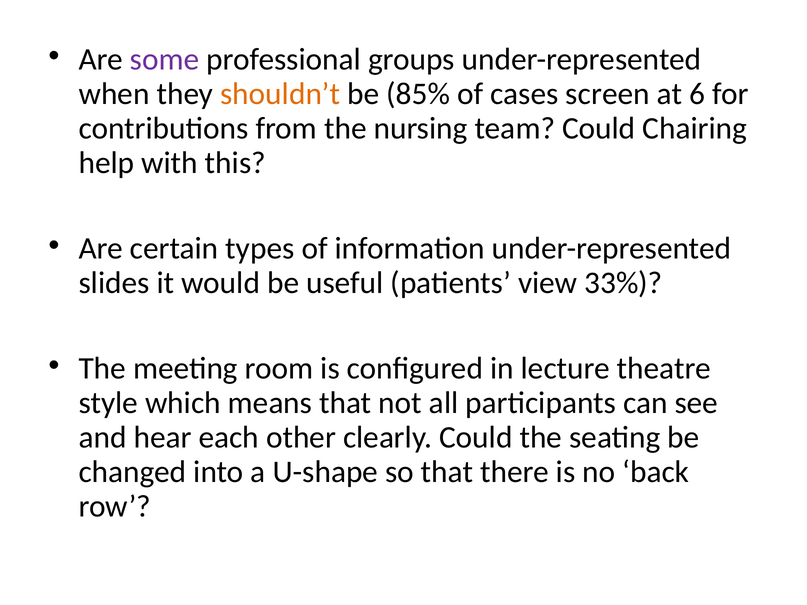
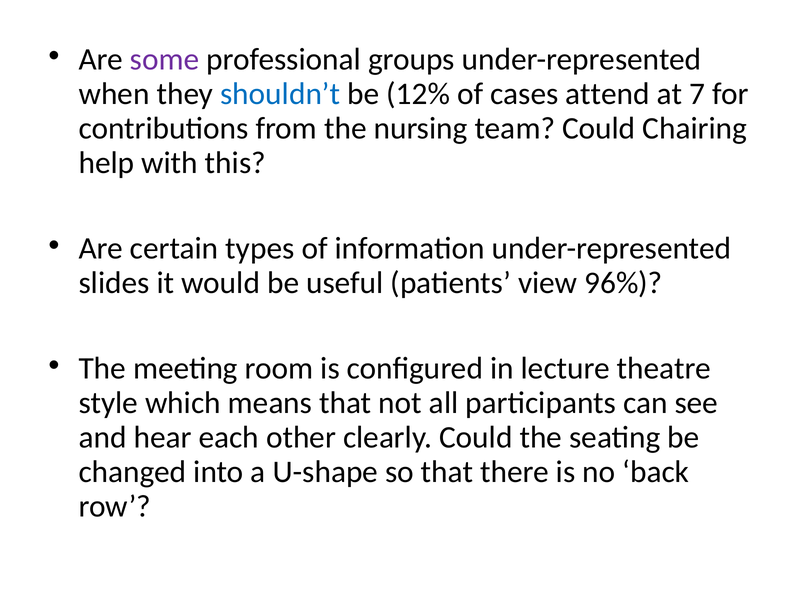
shouldn’t colour: orange -> blue (280, 94)
85%: 85% -> 12% (418, 94)
screen: screen -> attend (608, 94)
6: 6 -> 7 (697, 94)
33%: 33% -> 96% (623, 283)
